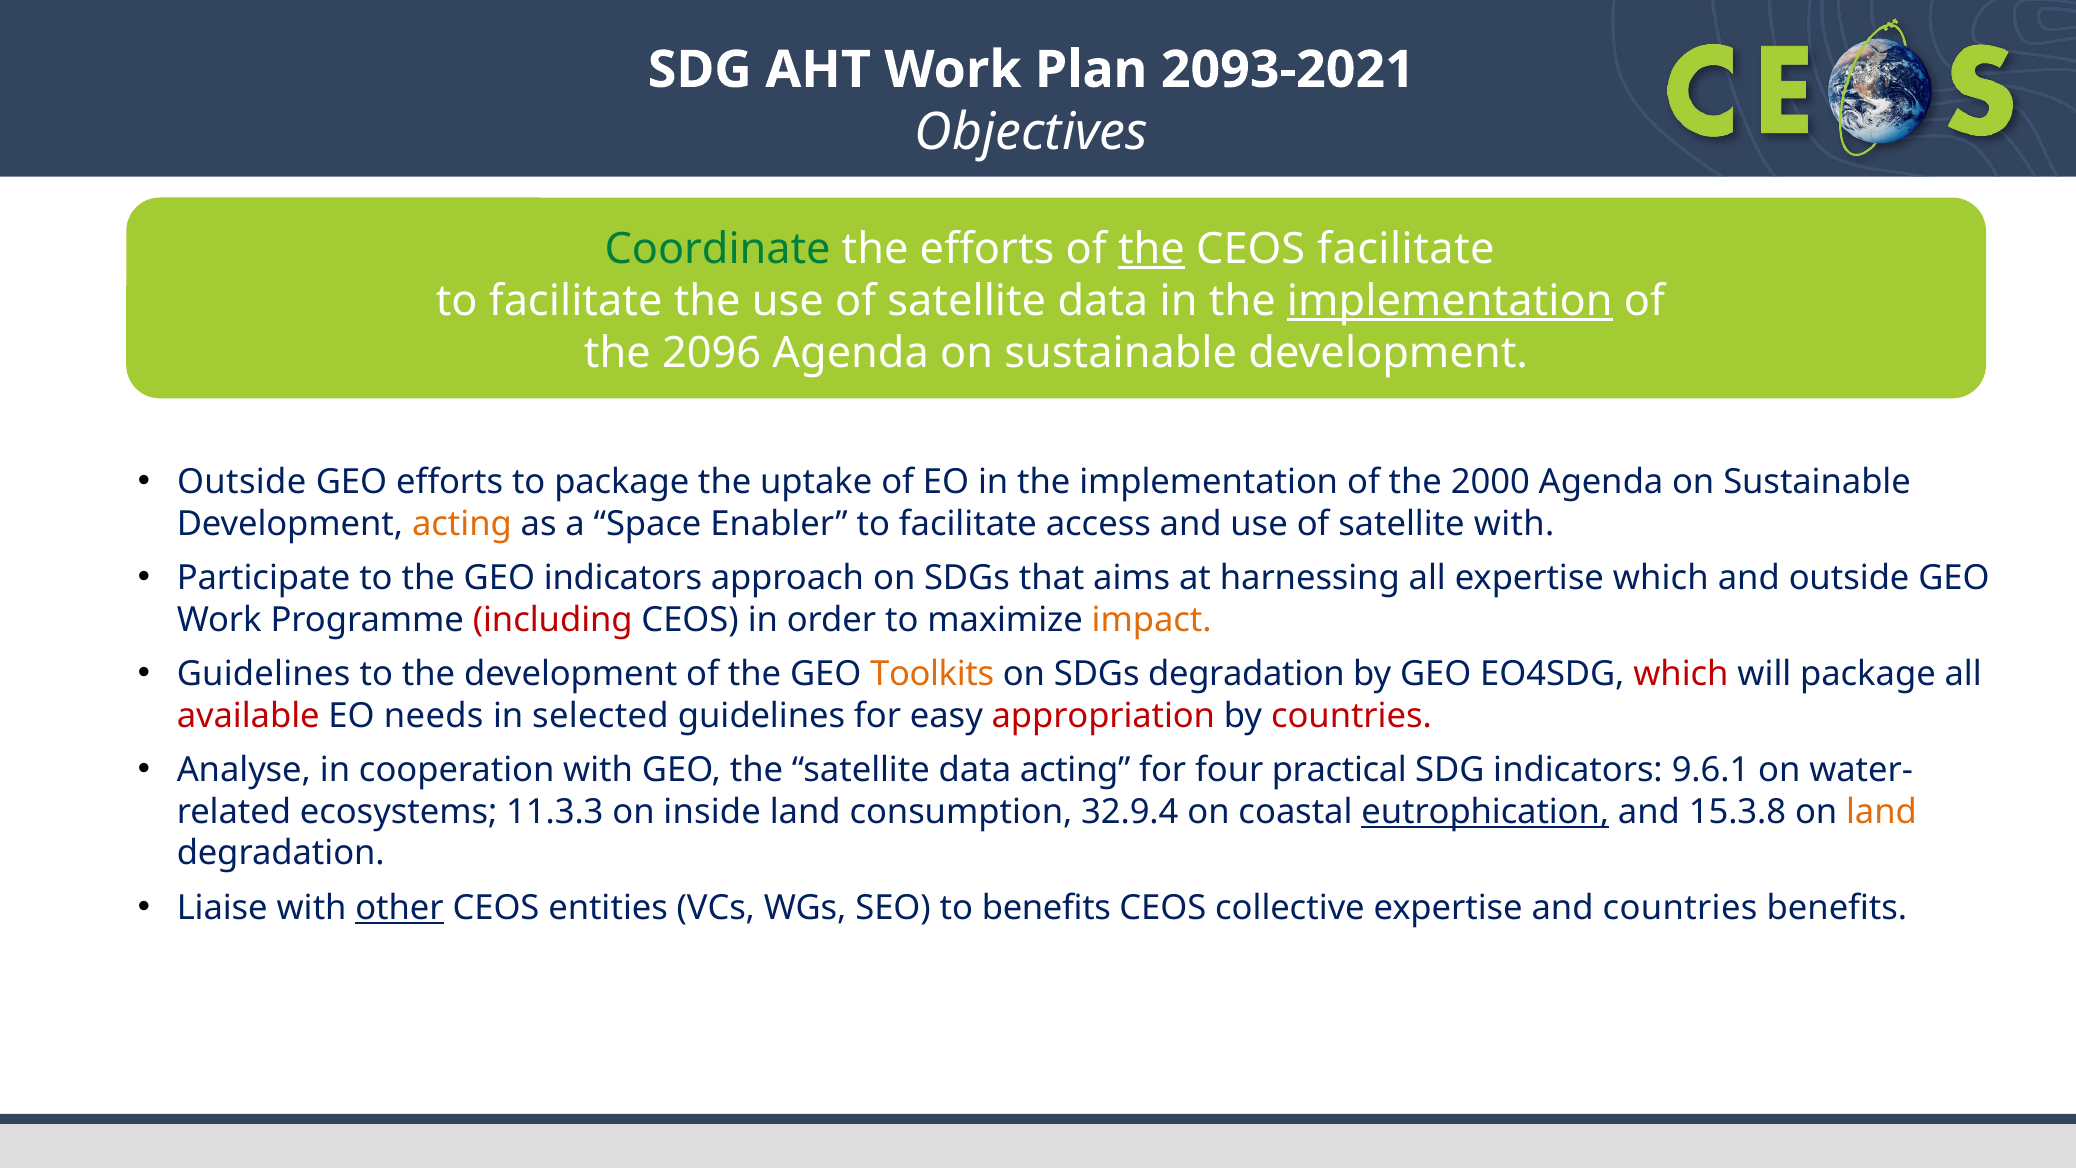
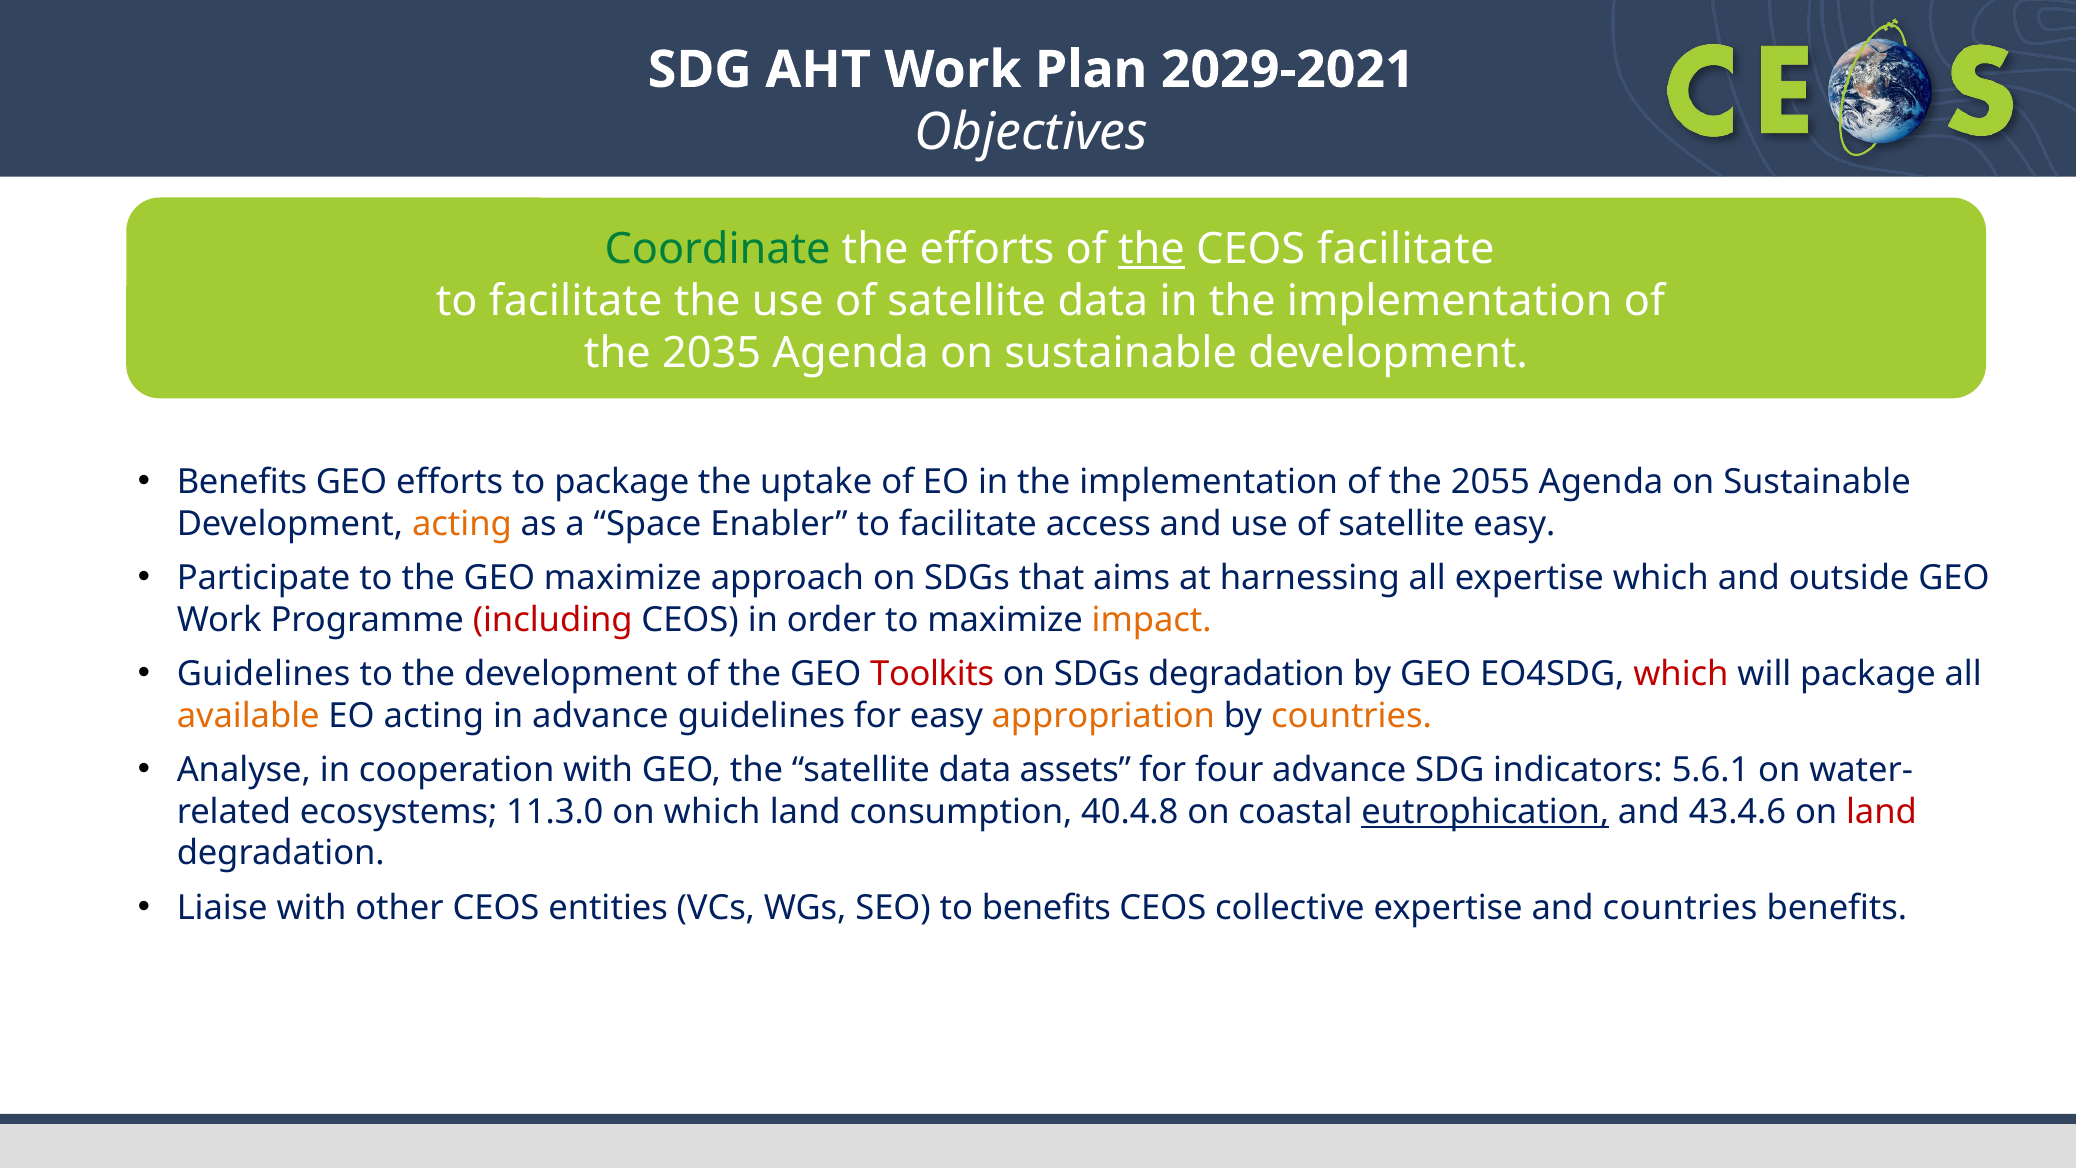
2093-2021: 2093-2021 -> 2029-2021 (1288, 70)
implementation underline: present -> none (1450, 301)
2096: 2096 -> 2035 (712, 353)
Outside: Outside -> Benefits (242, 482)
2000: 2000 -> 2055 (1490, 482)
satellite with: with -> easy (1514, 524)
GEO indicators: indicators -> maximize (623, 578)
Toolkits colour: orange -> red (932, 674)
available colour: red -> orange (248, 716)
EO needs: needs -> acting (434, 716)
in selected: selected -> advance (600, 716)
appropriation colour: red -> orange (1103, 716)
countries colour: red -> orange (1351, 716)
data acting: acting -> assets (1075, 770)
four practical: practical -> advance (1339, 770)
9.6.1: 9.6.1 -> 5.6.1 (1711, 770)
11.3.3: 11.3.3 -> 11.3.0 (555, 812)
on inside: inside -> which (712, 812)
32.9.4: 32.9.4 -> 40.4.8 (1130, 812)
15.3.8: 15.3.8 -> 43.4.6 (1738, 812)
land colour: orange -> red (1881, 812)
other underline: present -> none (400, 908)
